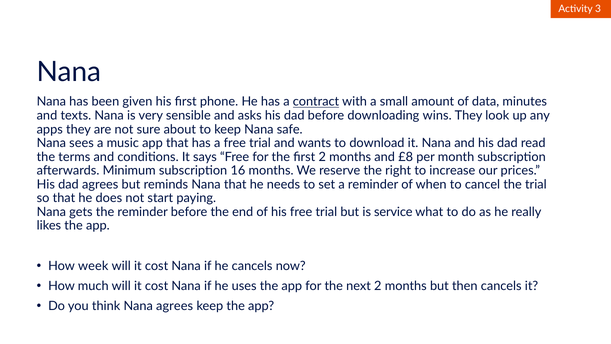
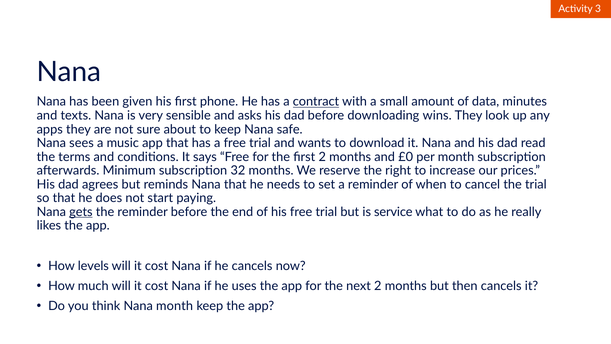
£8: £8 -> £0 (406, 157)
16: 16 -> 32 (238, 170)
gets underline: none -> present (81, 212)
week: week -> levels (93, 266)
Nana agrees: agrees -> month (175, 306)
